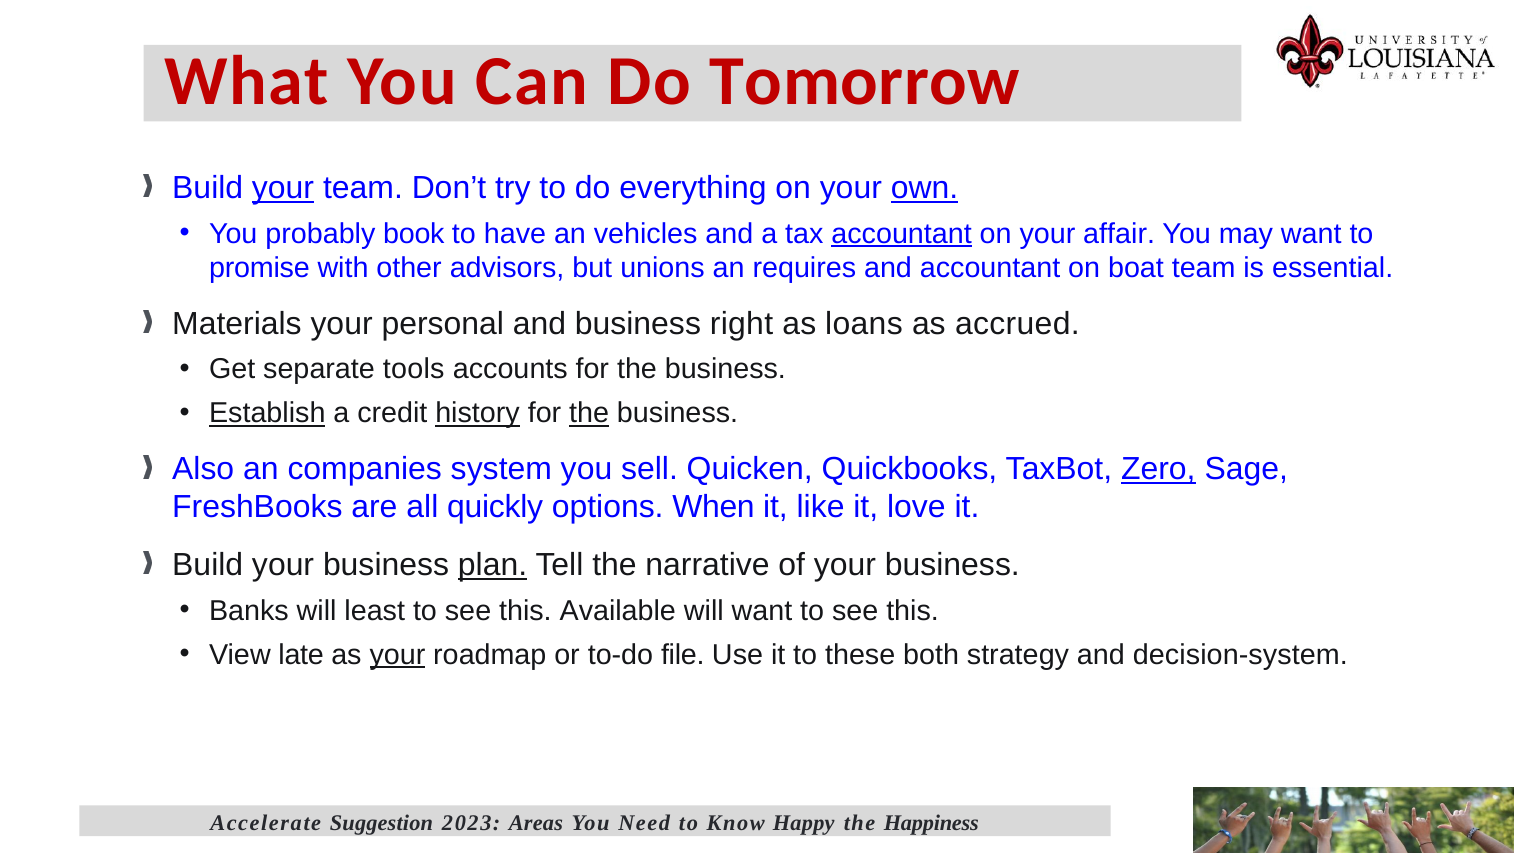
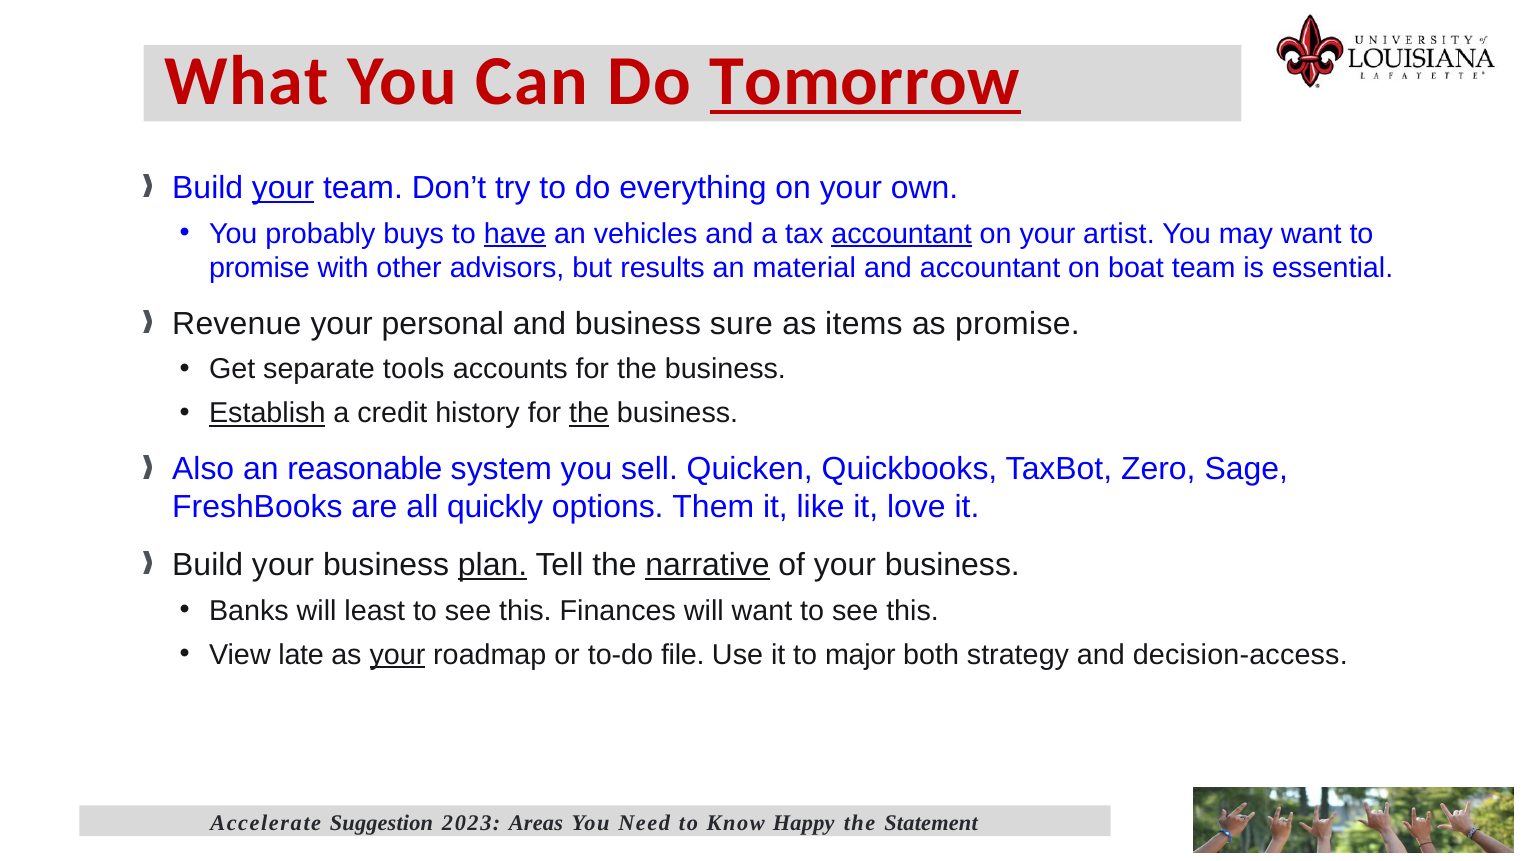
Tomorrow underline: none -> present (865, 82)
own underline: present -> none (924, 188)
book: book -> buys (414, 234)
have underline: none -> present (515, 234)
affair: affair -> artist (1119, 234)
unions: unions -> results (662, 268)
requires: requires -> material (804, 268)
Materials: Materials -> Revenue (237, 324)
right: right -> sure (741, 324)
loans: loans -> items (864, 324)
as accrued: accrued -> promise (1017, 324)
history underline: present -> none (478, 414)
companies: companies -> reasonable (365, 469)
Zero underline: present -> none (1158, 469)
When: When -> Them (713, 508)
narrative underline: none -> present (708, 565)
Available: Available -> Finances (618, 611)
these: these -> major (860, 655)
decision-system: decision-system -> decision-access (1240, 655)
Happiness: Happiness -> Statement (931, 823)
